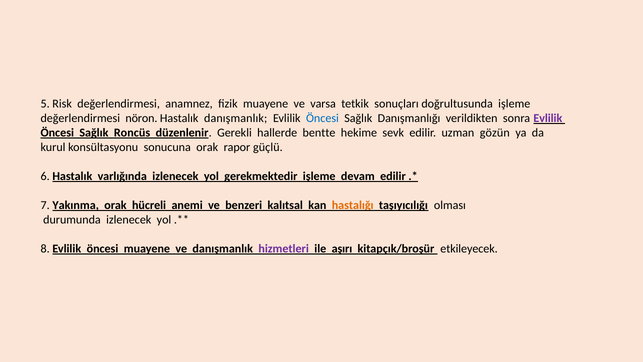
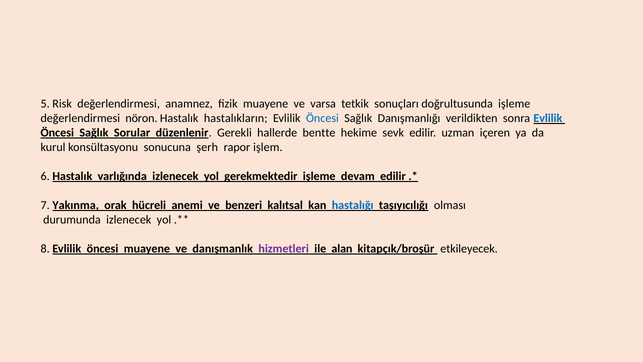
Hastalık danışmanlık: danışmanlık -> hastalıkların (236, 118)
Evlilik colour: purple -> blue (548, 118)
Roncüs: Roncüs -> Sorular (132, 133)
gözün: gözün -> içeren (495, 133)
sonucuna orak: orak -> şerh (207, 147)
güçlü: güçlü -> işlem (268, 147)
hastalığı colour: orange -> blue (353, 205)
aşırı: aşırı -> alan (342, 248)
